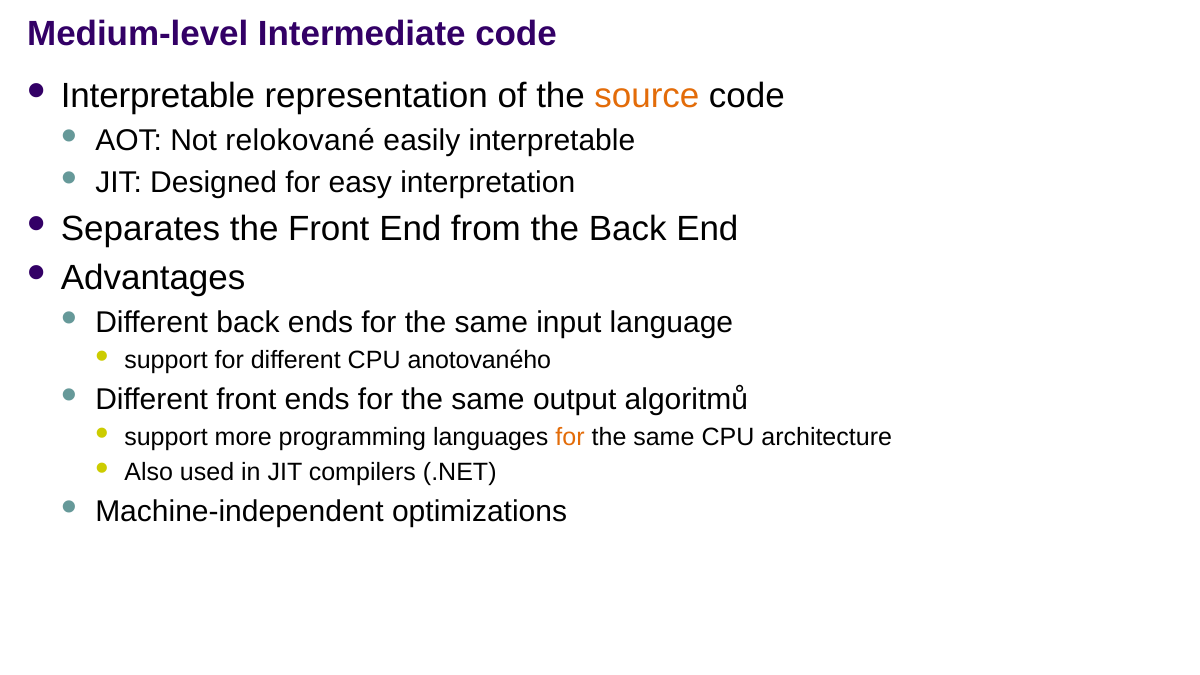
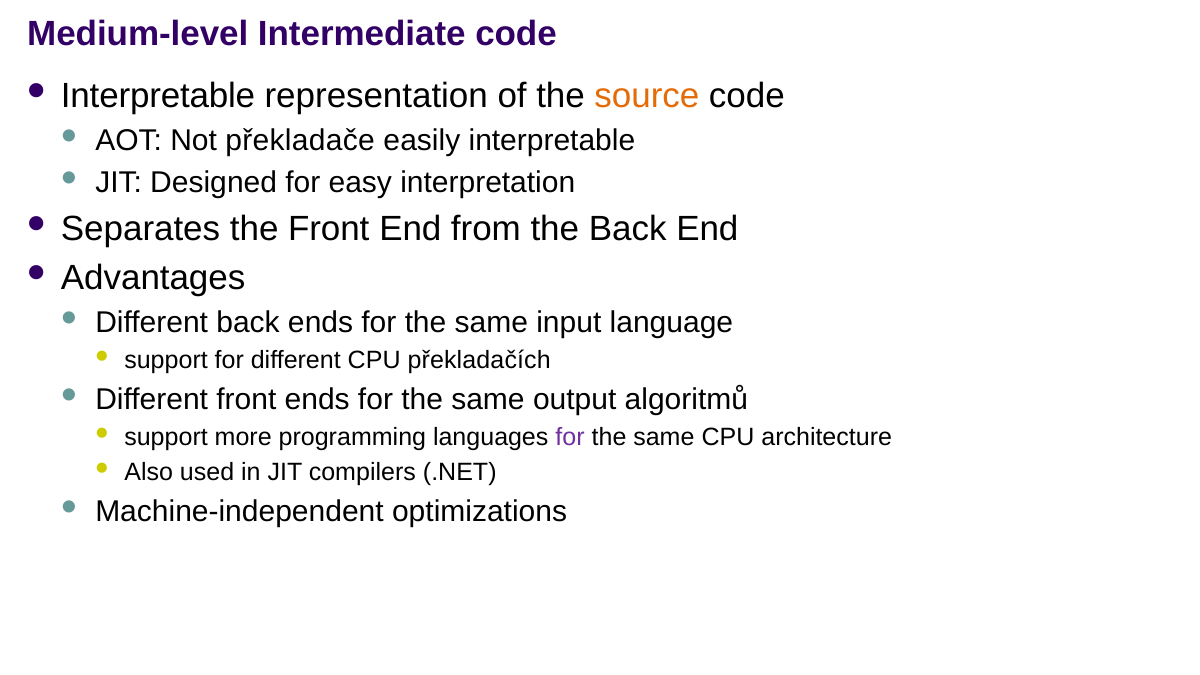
relokované: relokované -> překladače (300, 141)
anotovaného: anotovaného -> překladačích (479, 360)
for colour: orange -> purple (570, 437)
